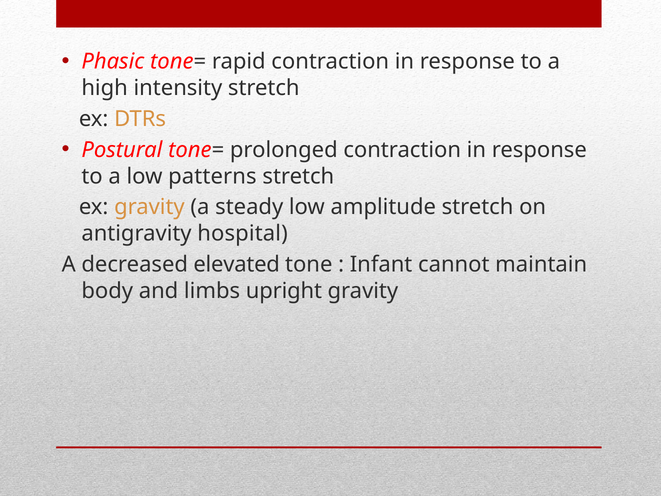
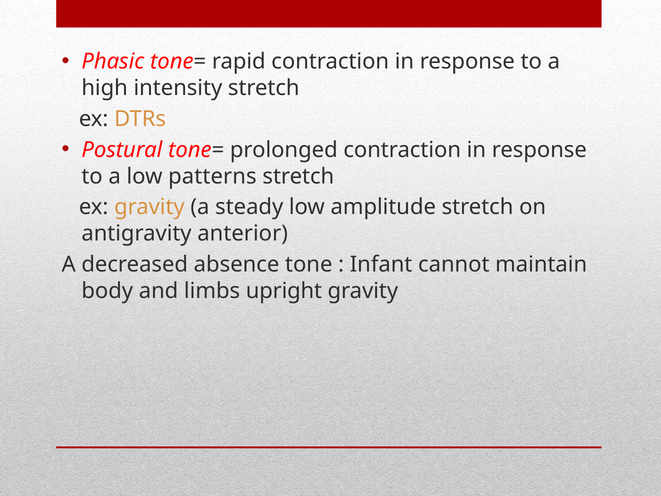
hospital: hospital -> anterior (243, 233)
elevated: elevated -> absence (237, 264)
